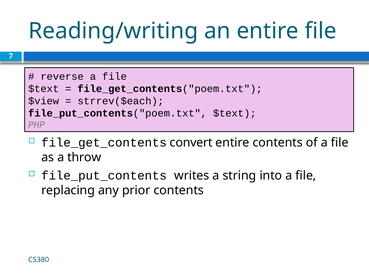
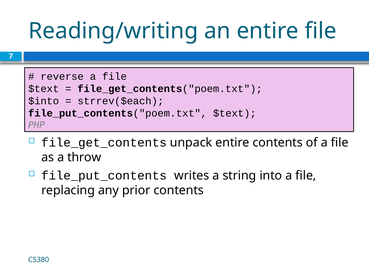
$view: $view -> $into (44, 101)
convert: convert -> unpack (191, 142)
